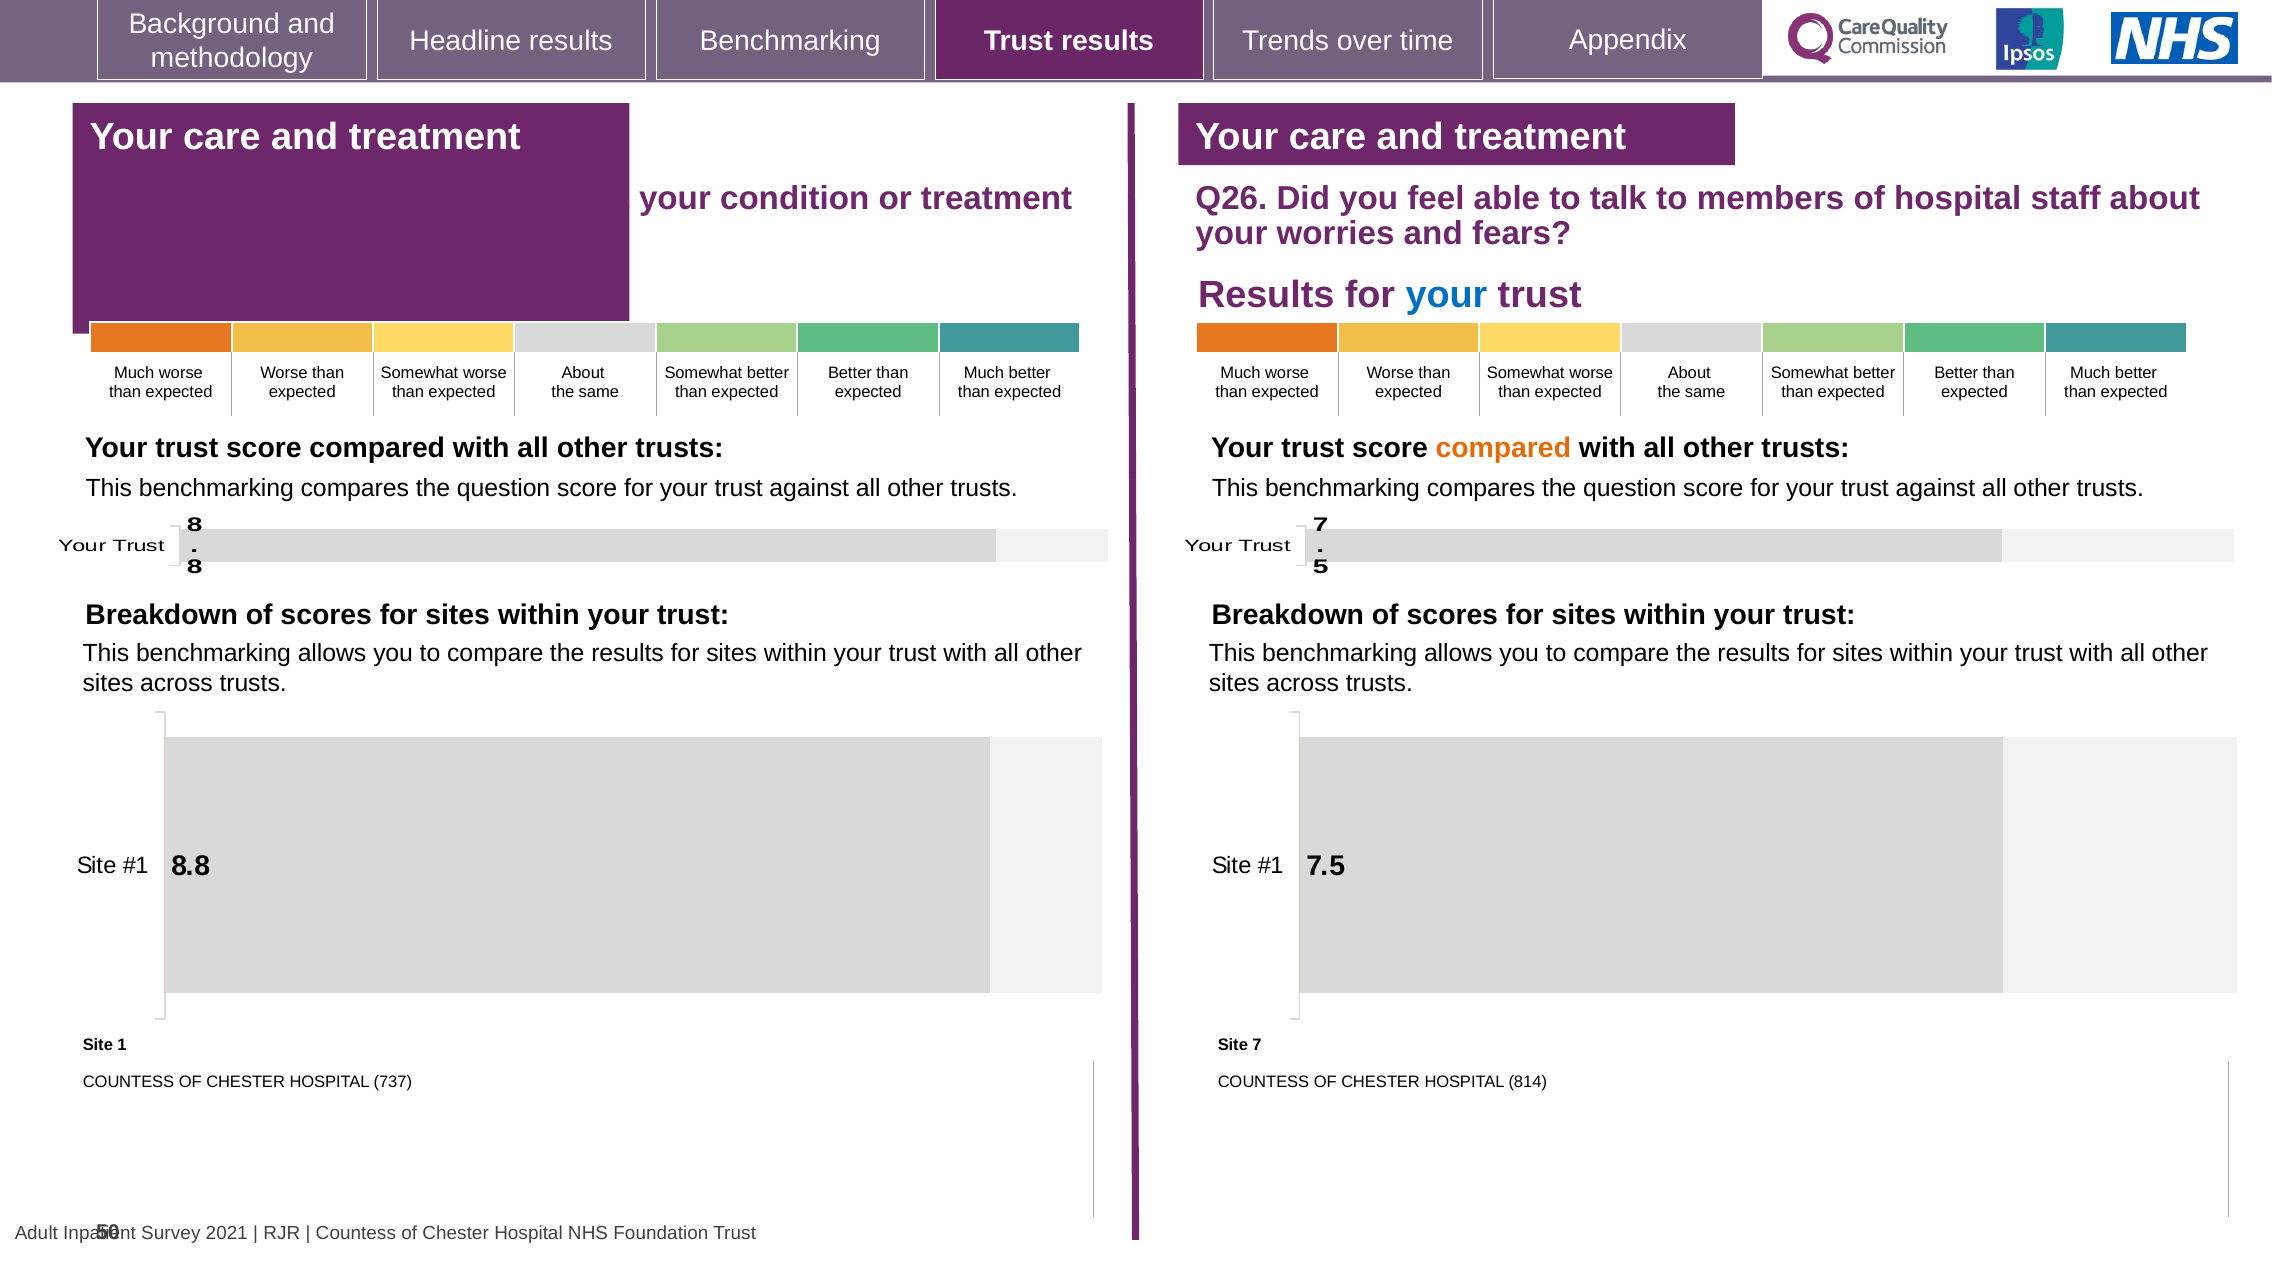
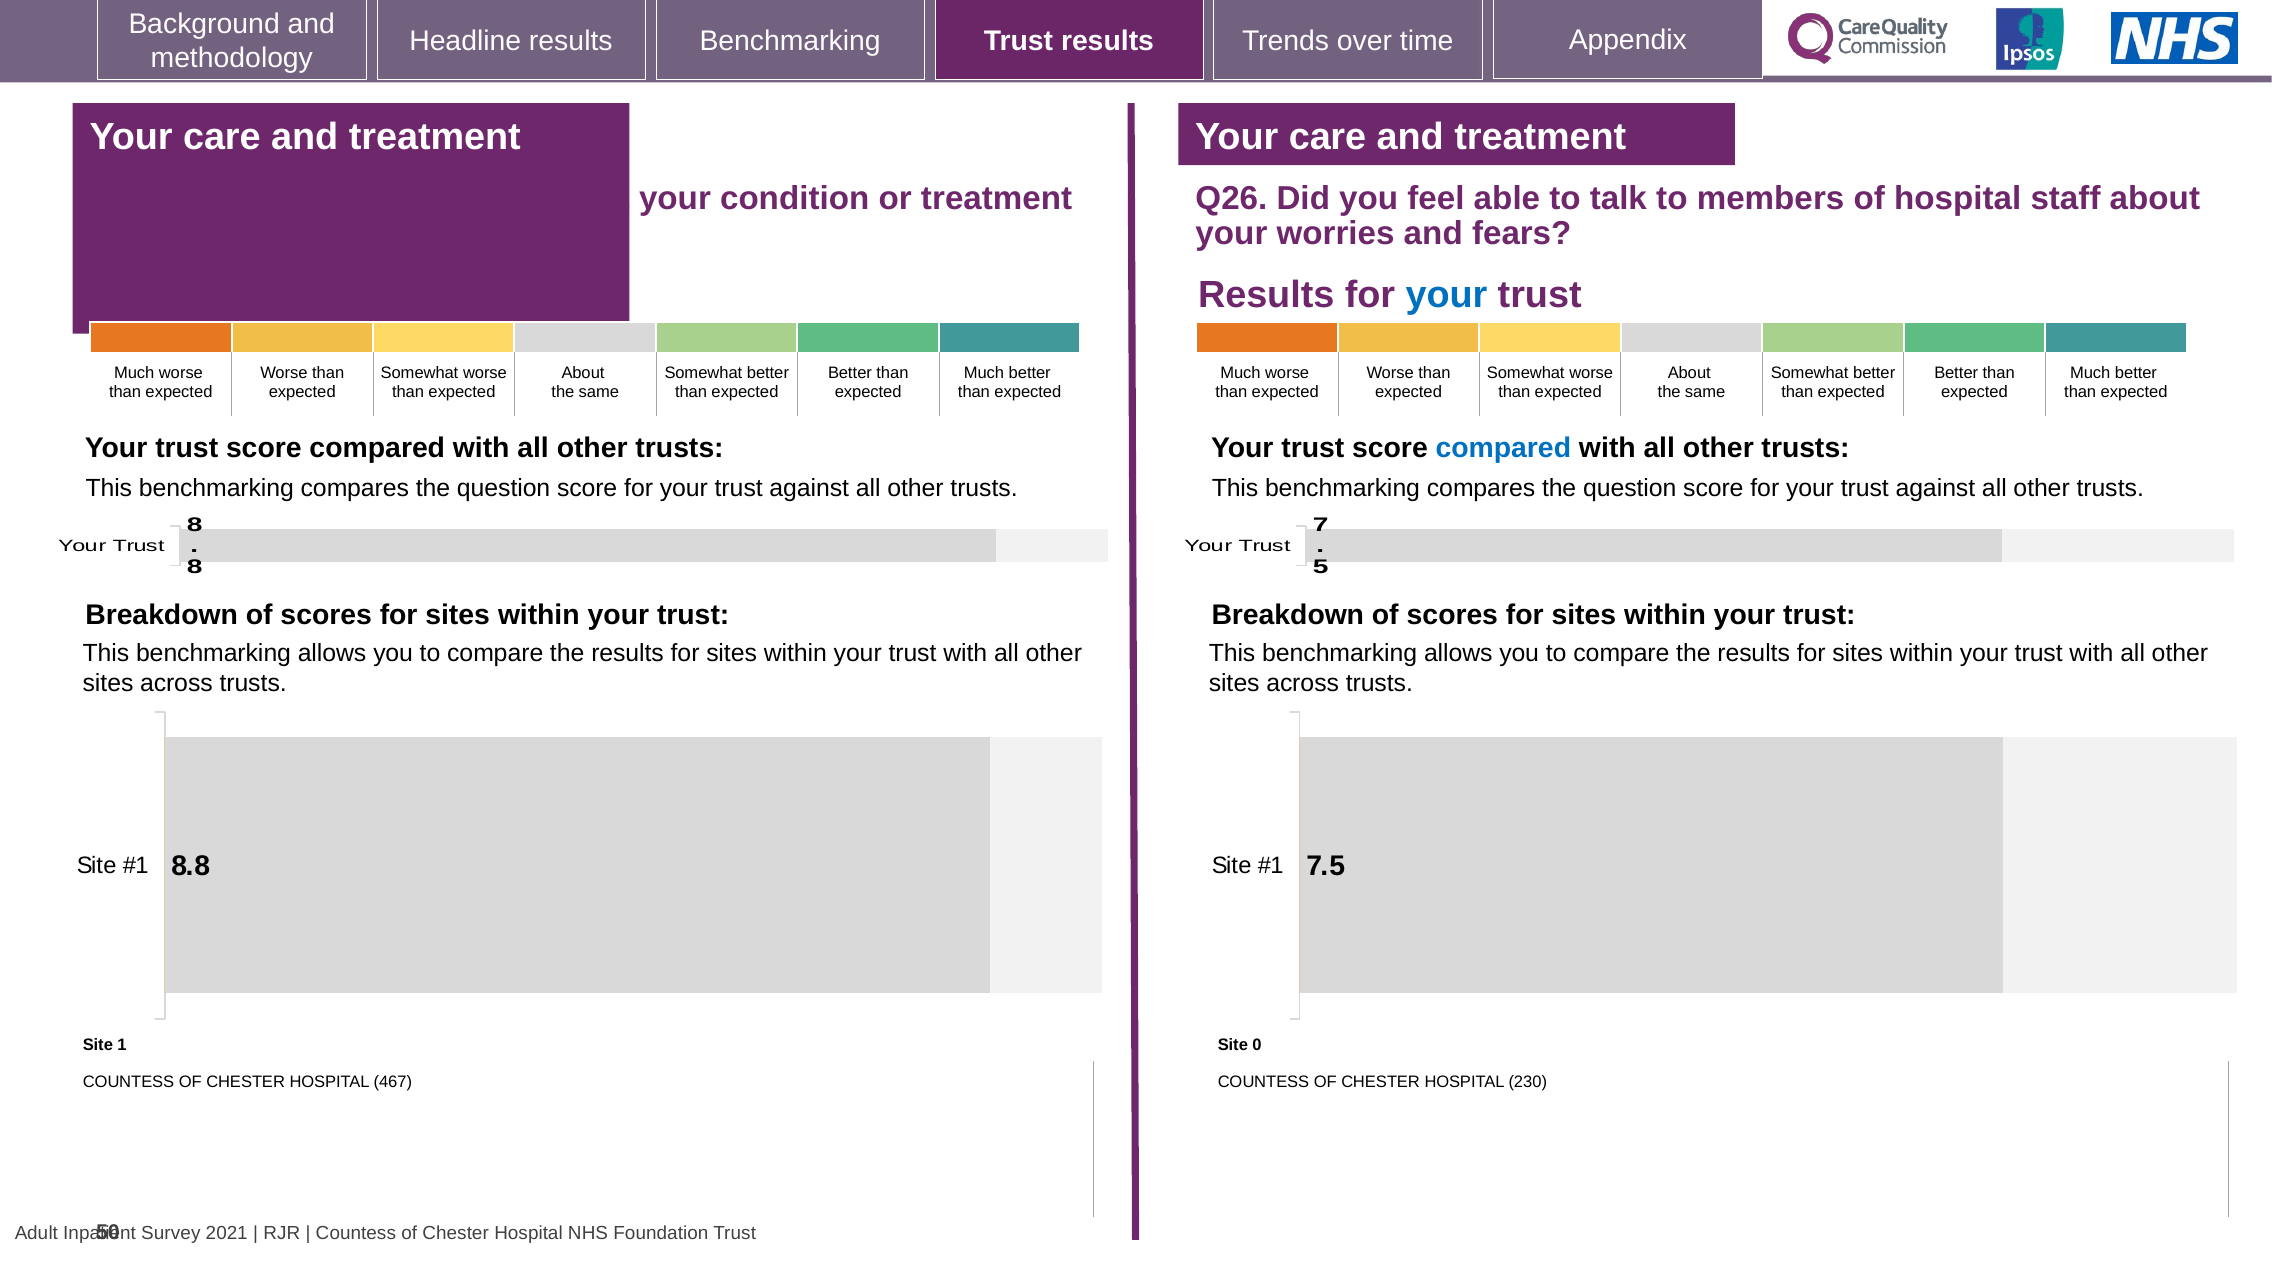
compared colour: orange -> blue (1503, 448)
Site 7: 7 -> 0 (1257, 1045)
737: 737 -> 467 (393, 1082)
814: 814 -> 230 (1528, 1082)
